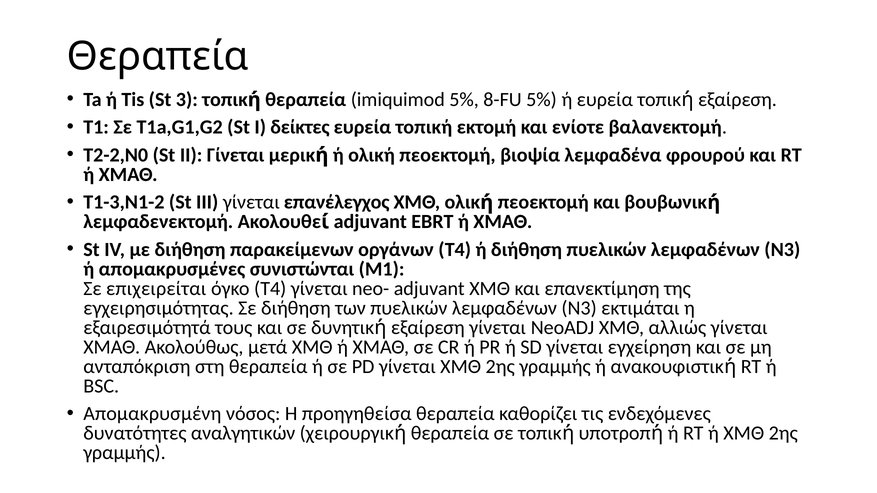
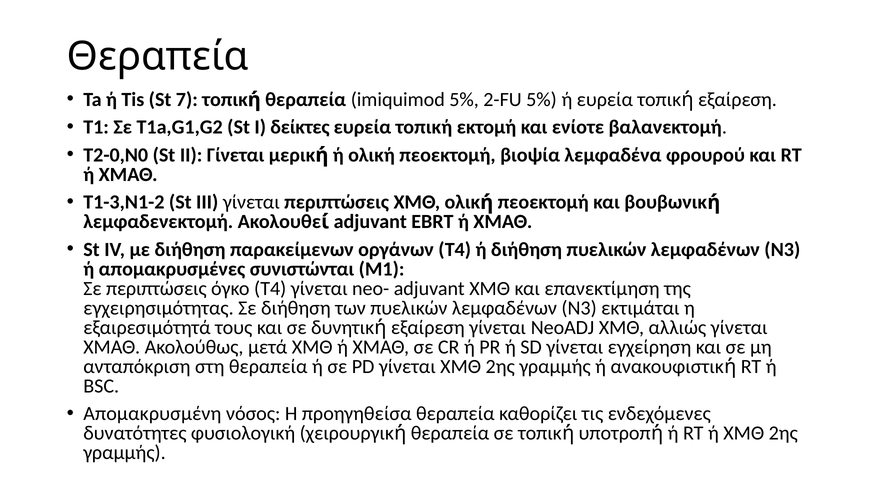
3: 3 -> 7 (187, 100)
8-FU: 8-FU -> 2-FU (503, 100)
Τ2-2,Ν0: Τ2-2,Ν0 -> Τ2-0,Ν0 (116, 155)
γίνεται επανέλεγχος: επανέλεγχος -> περιπτώσεις (337, 202)
Σε επιχειρείται: επιχειρείται -> περιπτώσεις (156, 289)
αναλγητικών: αναλγητικών -> φυσιολογική (243, 434)
